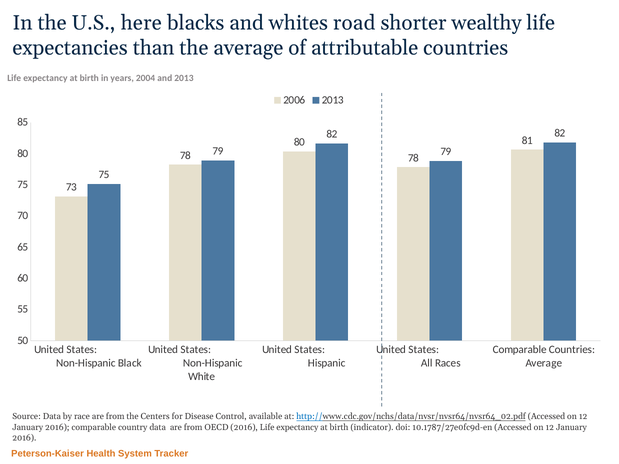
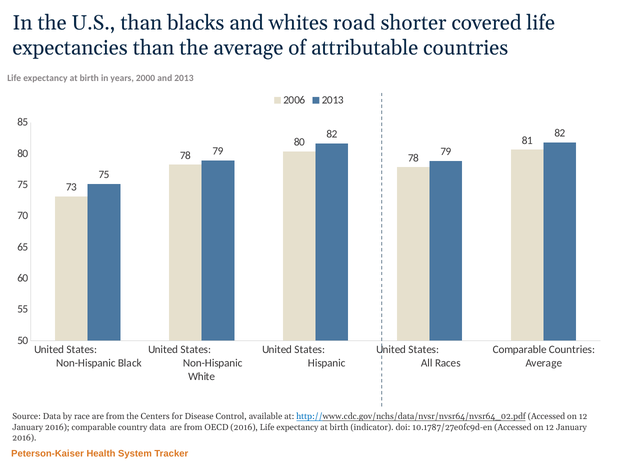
U.S here: here -> than (141, 23)
wealthy: wealthy -> covered (487, 23)
2004: 2004 -> 2000 (146, 78)
